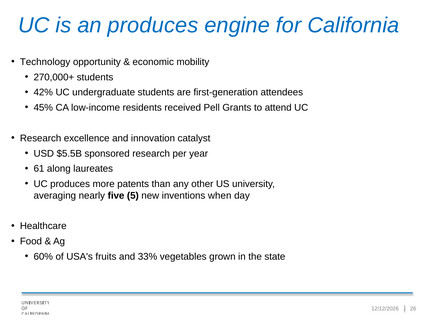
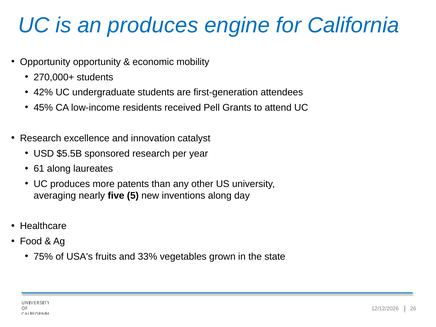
Technology: Technology -> Opportunity (45, 62)
inventions when: when -> along (220, 196)
60%: 60% -> 75% (43, 257)
